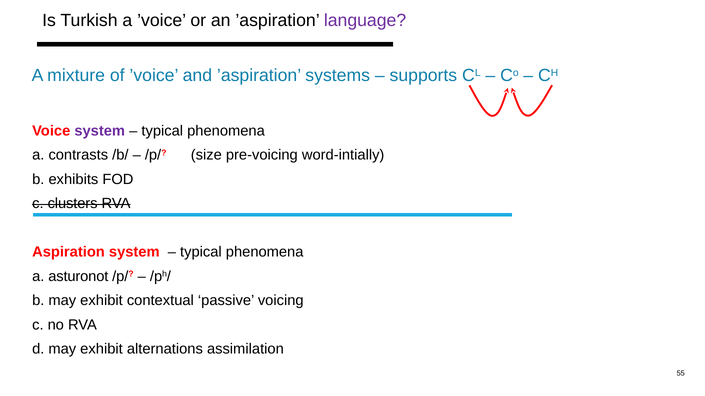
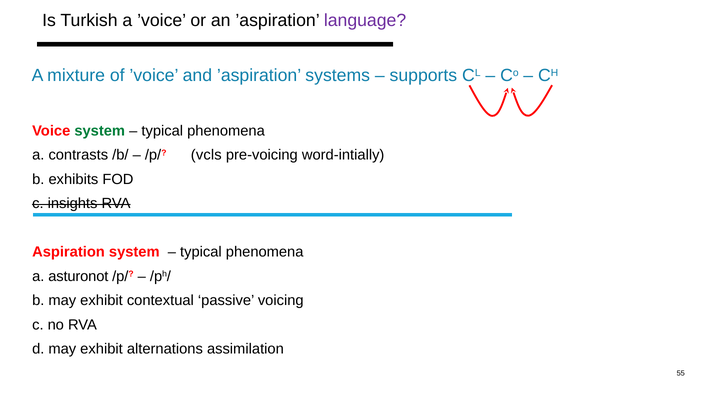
system colour: purple -> green (100, 131)
size: size -> vcls (206, 155)
clusters: clusters -> insights (73, 204)
